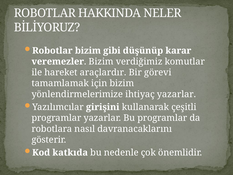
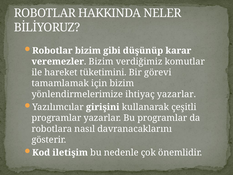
araçlardır: araçlardır -> tüketimini (103, 72)
katkıda: katkıda -> iletişim (70, 152)
